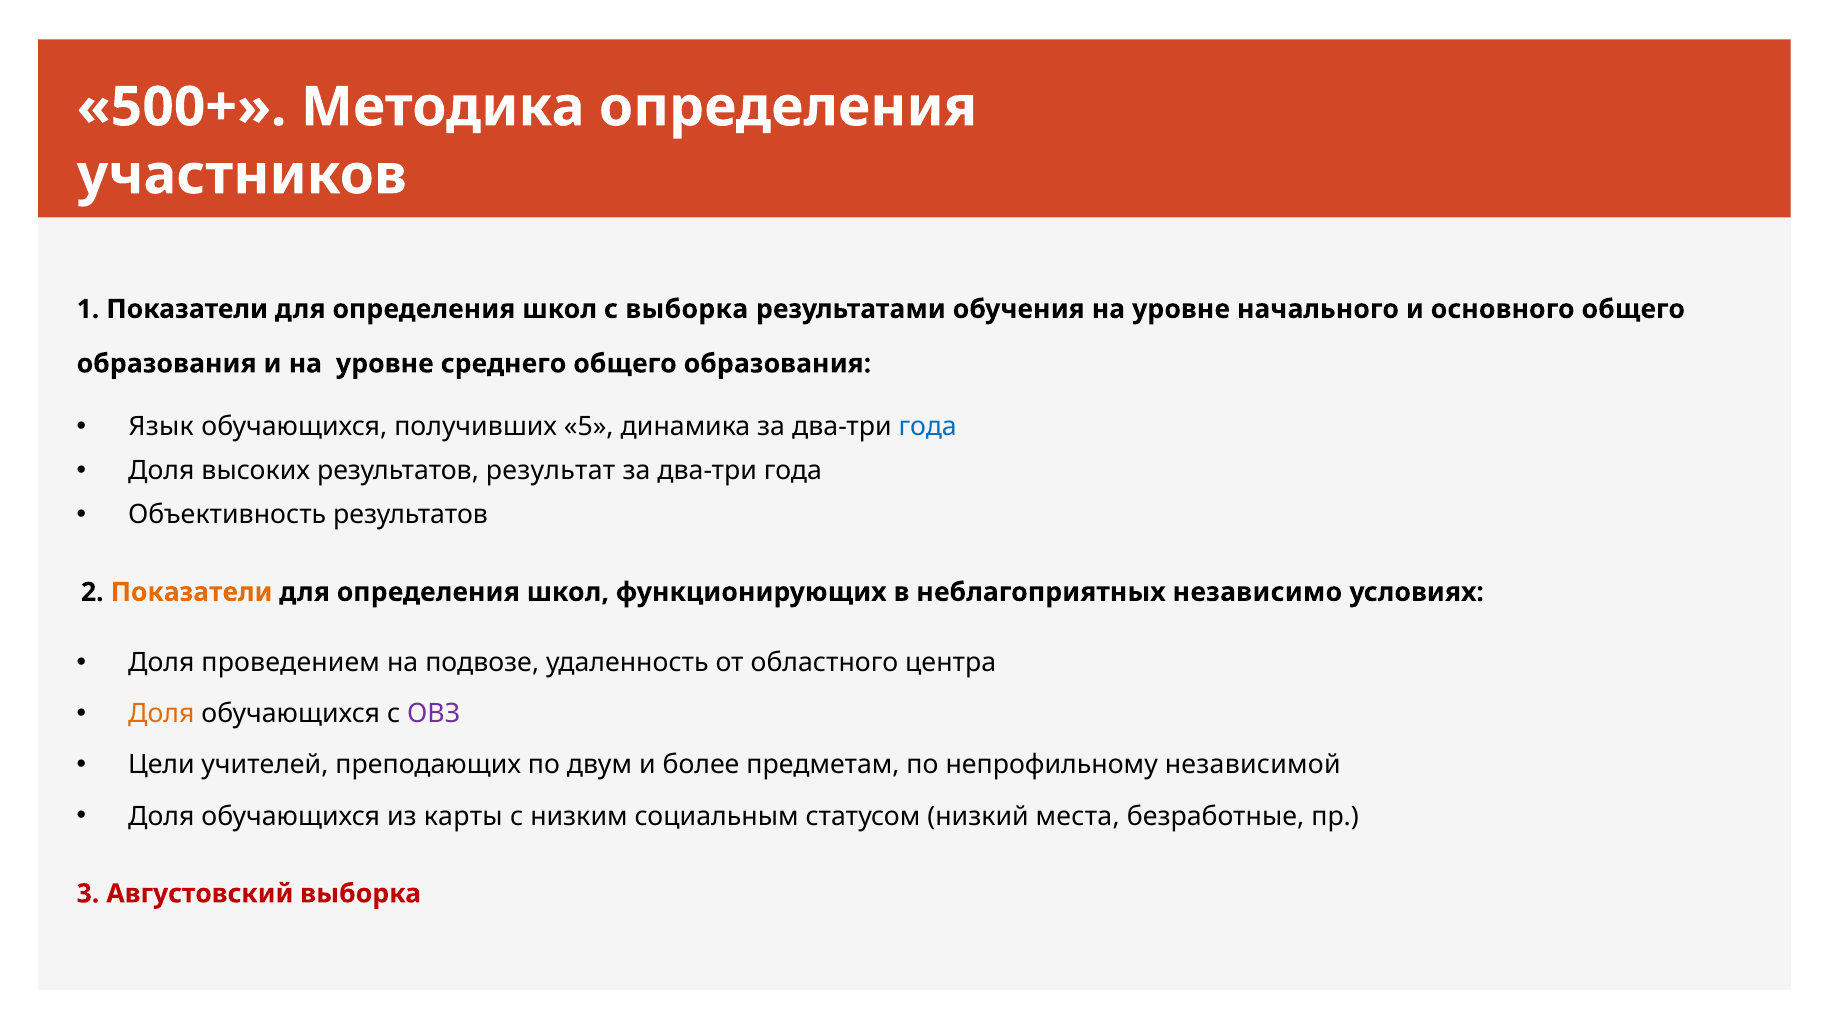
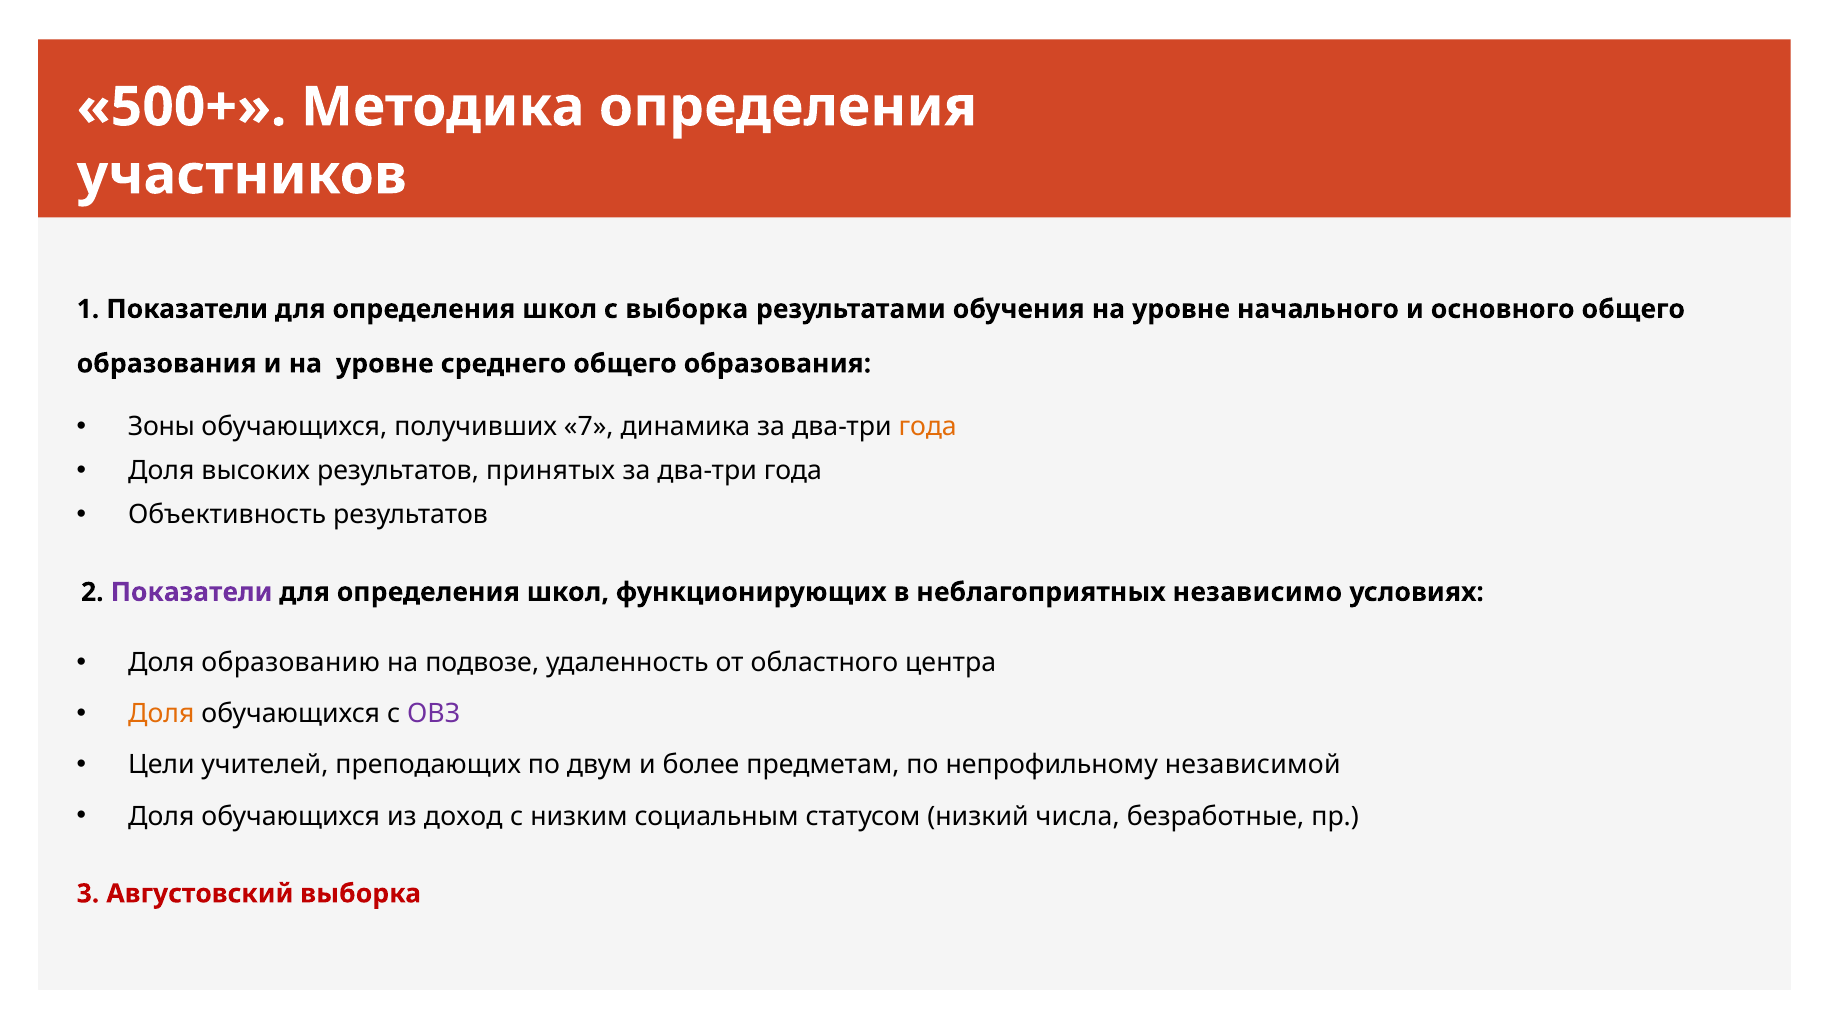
Язык: Язык -> Зоны (161, 427)
5: 5 -> 7 (589, 427)
года colour: blue -> orange (928, 427)
результат: результат -> принятых (551, 471)
Показатели colour: orange -> purple (192, 592)
проведением: проведением -> образованию (291, 662)
карты: карты -> доход (463, 816)
места: места -> числа (1078, 816)
